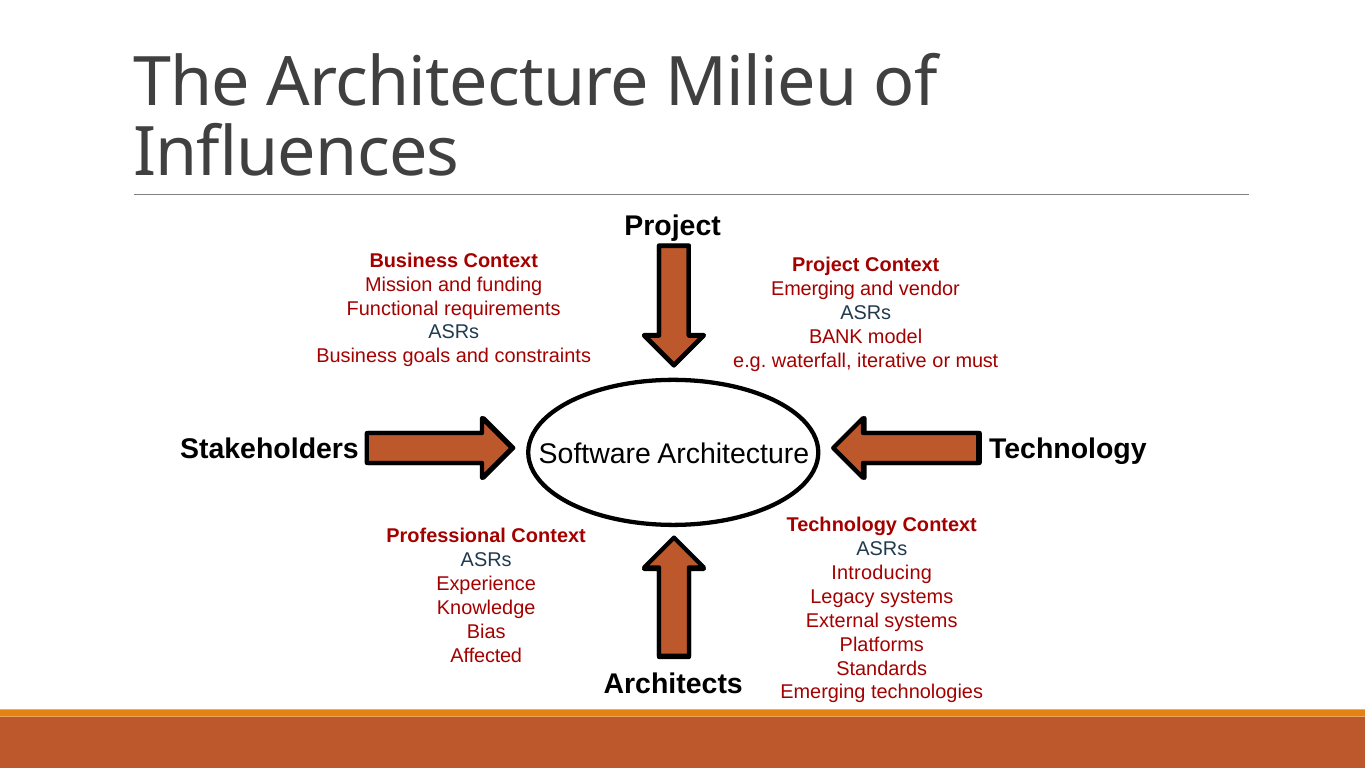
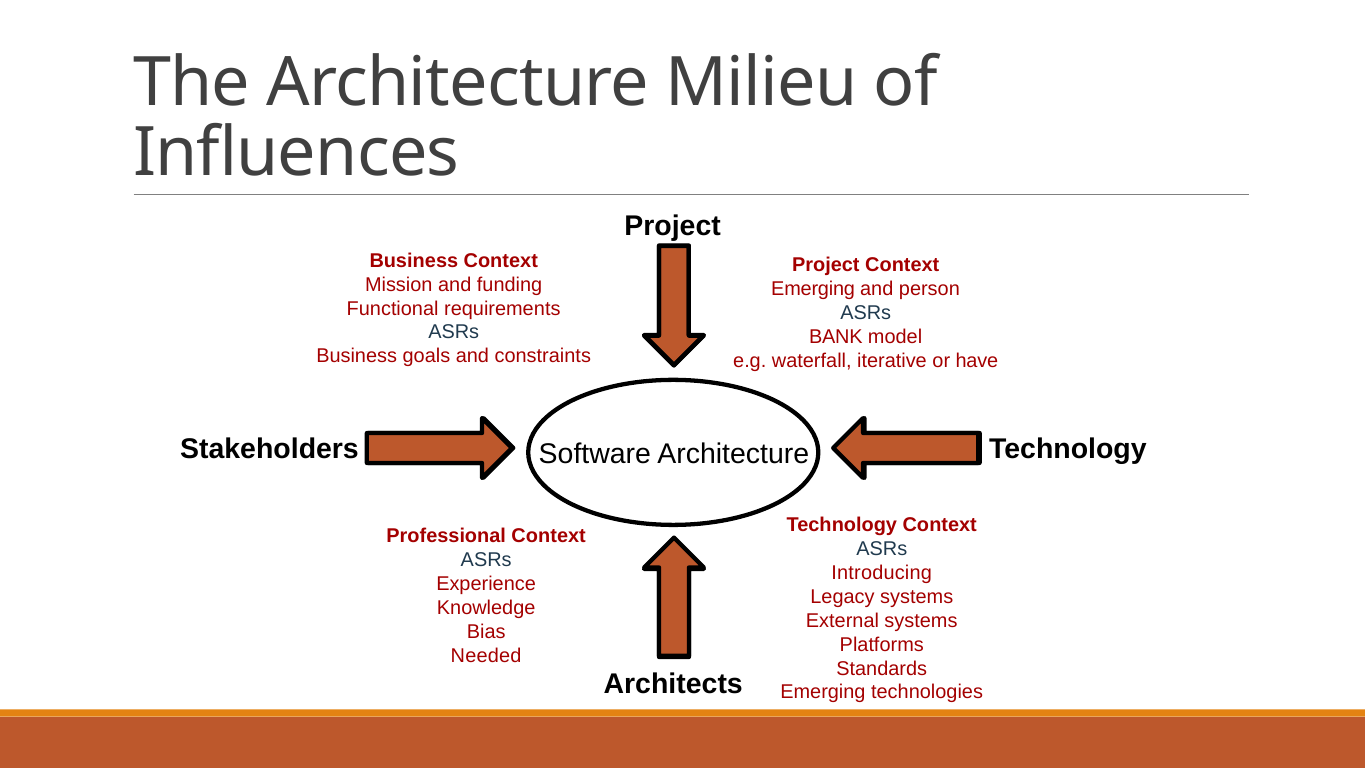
vendor: vendor -> person (929, 289)
must: must -> have (977, 361)
Affected: Affected -> Needed (486, 655)
